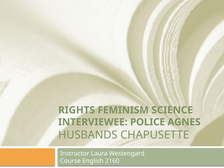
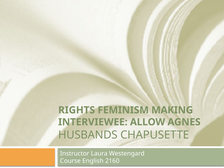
SCIENCE: SCIENCE -> MAKING (172, 110)
POLICE: POLICE -> ALLOW (148, 122)
